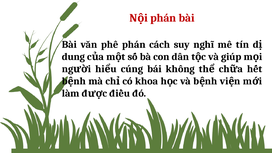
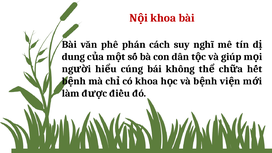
phán: phán -> khoa (163, 18)
